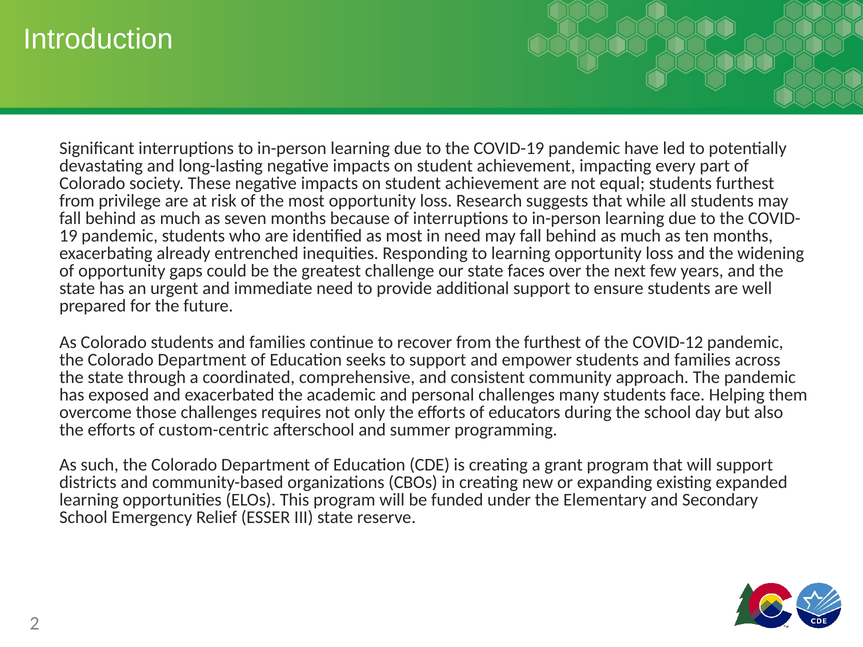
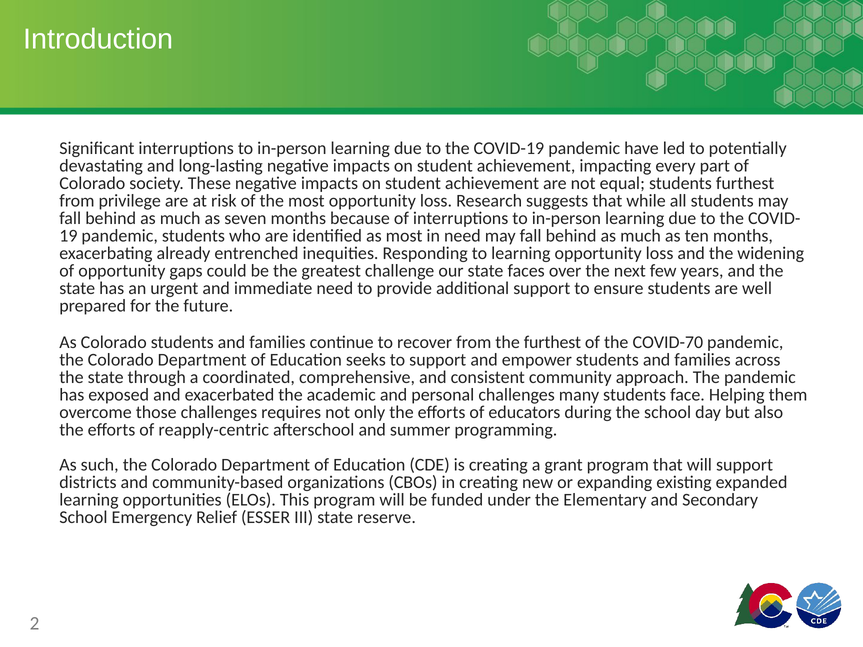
COVID-12: COVID-12 -> COVID-70 (668, 343)
custom-centric: custom-centric -> reapply-centric (214, 430)
